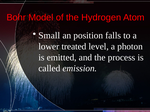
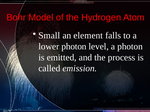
position: position -> element (88, 36)
lower treated: treated -> photon (74, 47)
